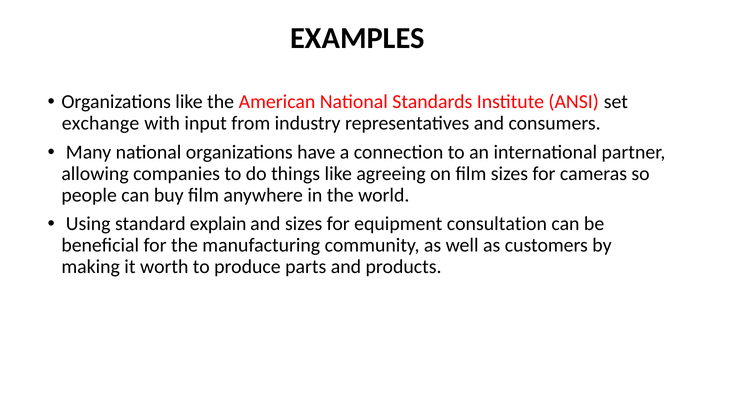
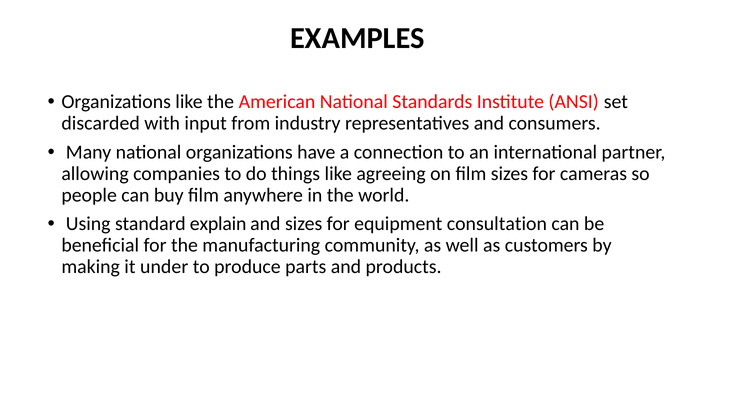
exchange: exchange -> discarded (101, 123)
worth: worth -> under (164, 267)
